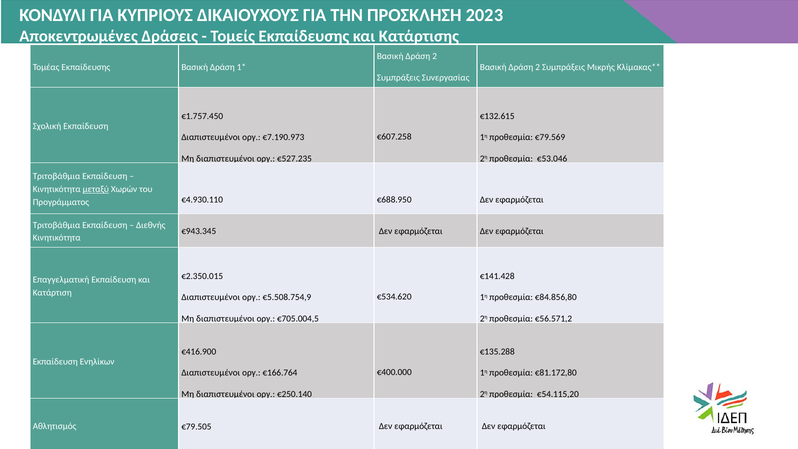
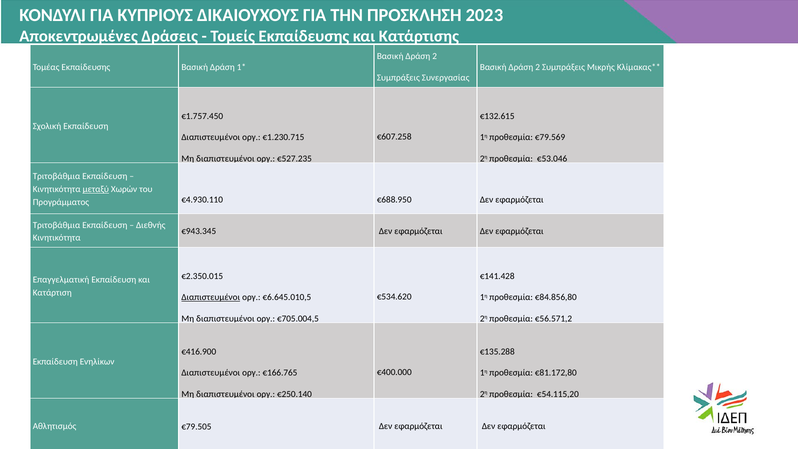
€7.190.973: €7.190.973 -> €1.230.715 (283, 137)
Διαπιστευμένοι underline: none -> present (211, 297)
€5.508.754,9: €5.508.754,9 -> €6.645.010,5 (287, 297)
€166.764: €166.764 -> €166.765 (280, 373)
